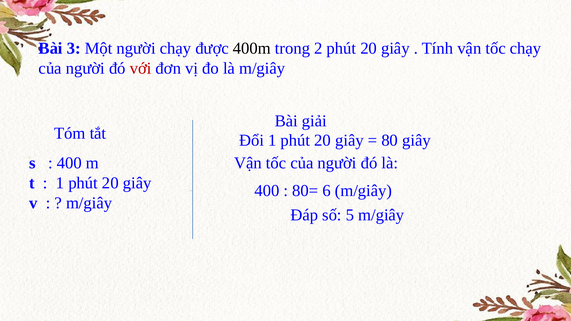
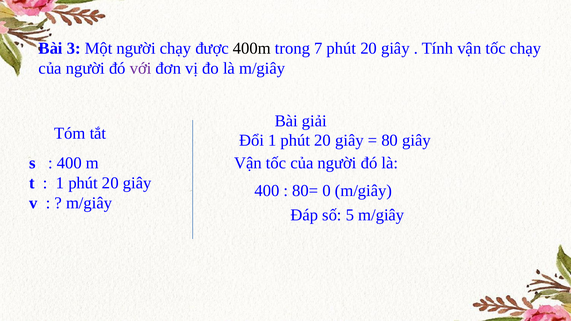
2: 2 -> 7 (318, 48)
với colour: red -> purple (141, 68)
6: 6 -> 0 (327, 191)
